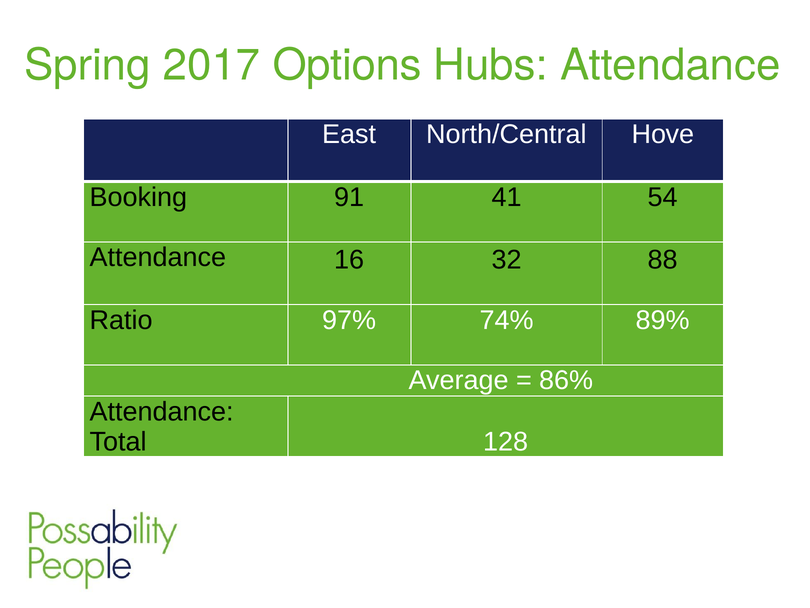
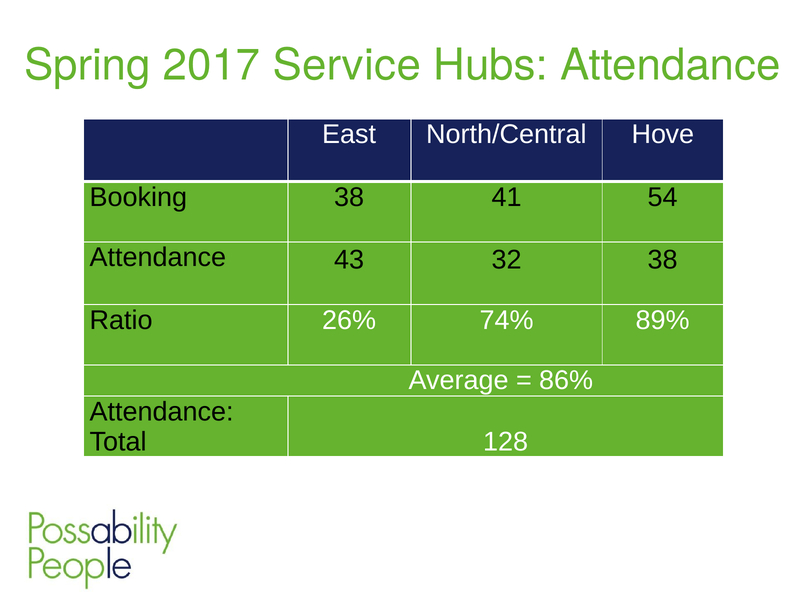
Options: Options -> Service (347, 65)
Booking 91: 91 -> 38 (349, 197)
16: 16 -> 43 (349, 260)
32 88: 88 -> 38 (663, 260)
97%: 97% -> 26% (349, 320)
